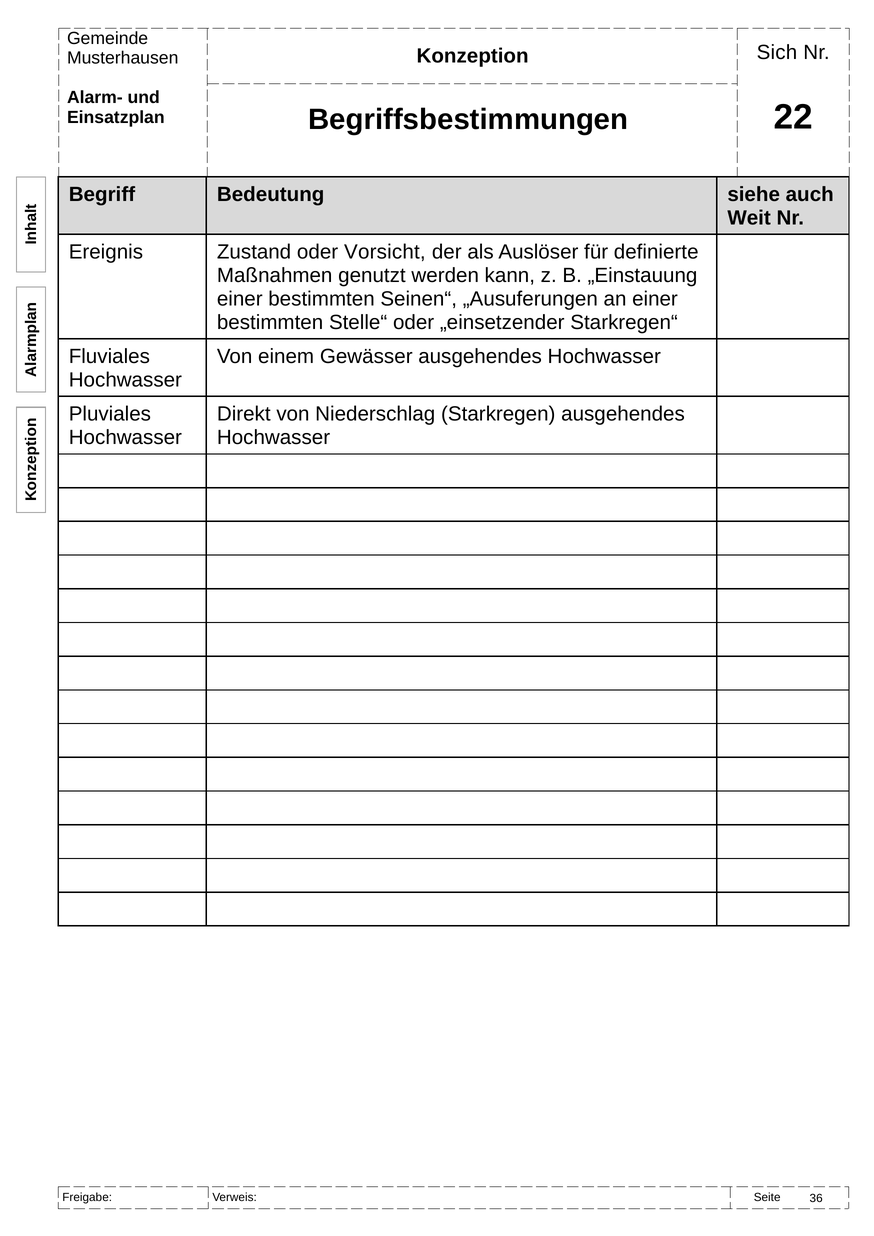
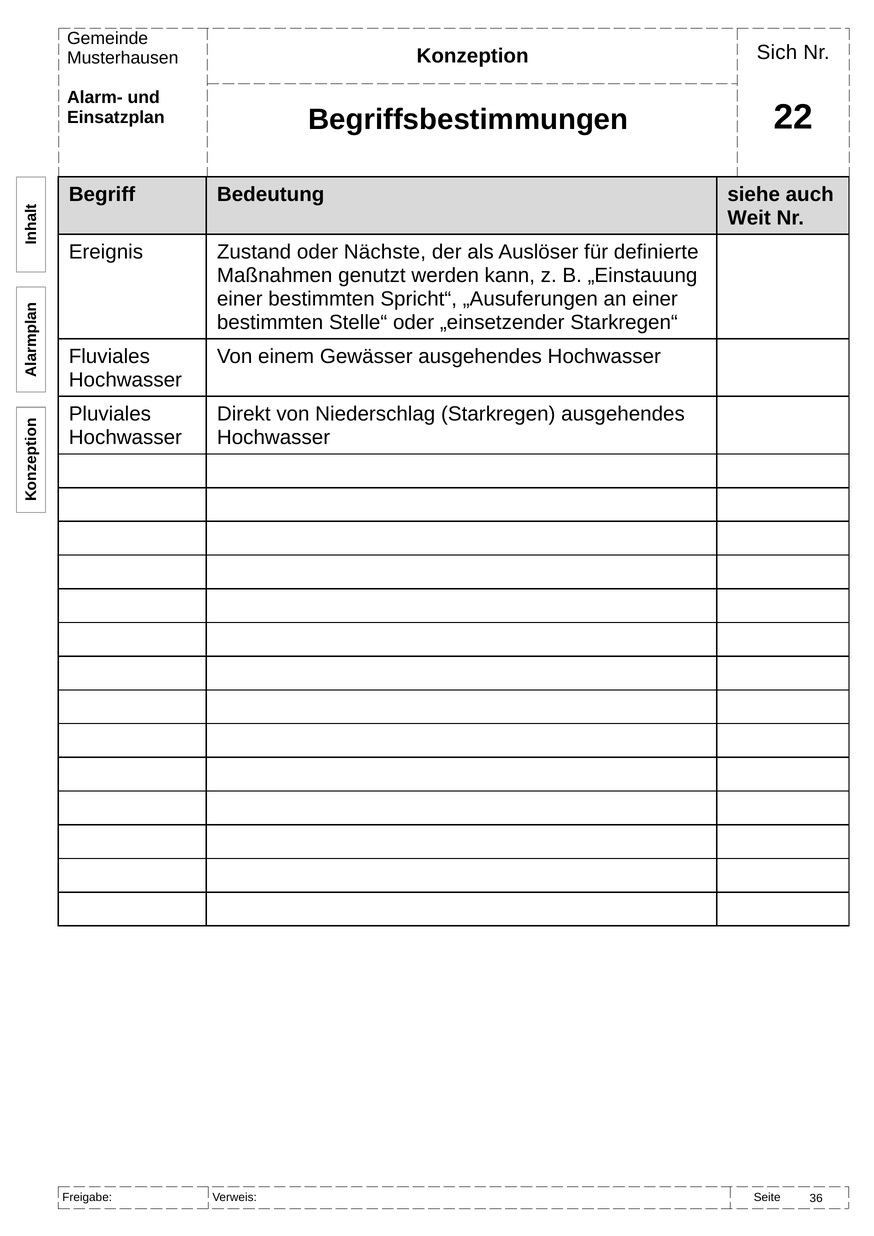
Vorsicht: Vorsicht -> Nächste (385, 252)
Seinen“: Seinen“ -> Spricht“ (419, 299)
